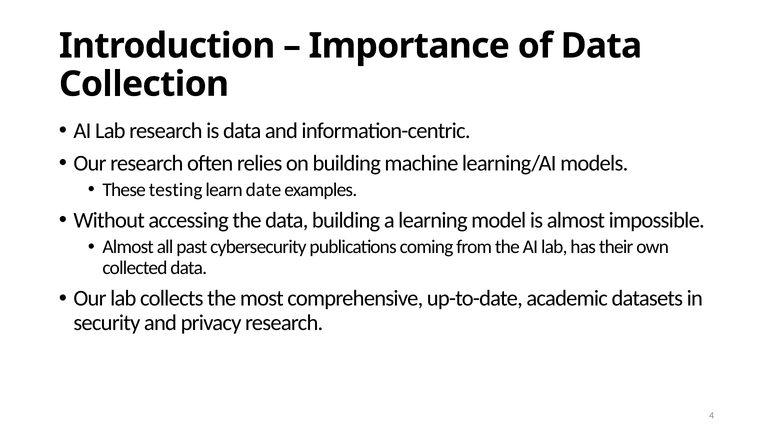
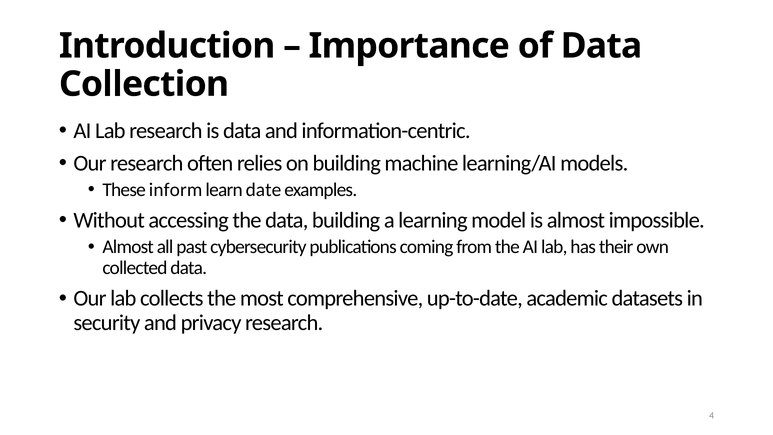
testing: testing -> inform (176, 190)
